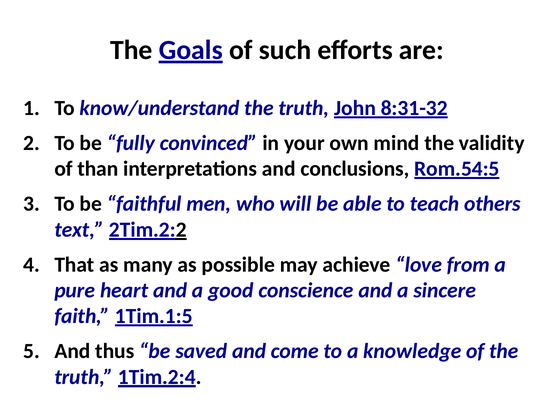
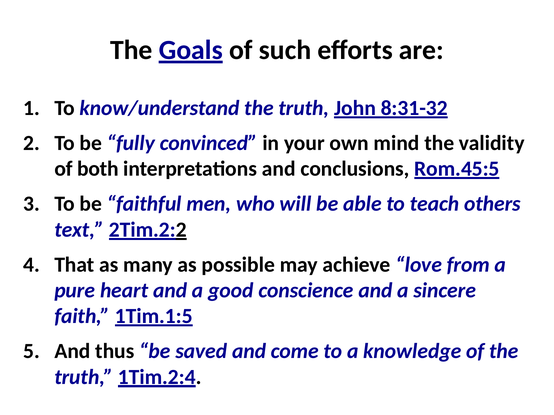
than: than -> both (98, 169)
Rom.54:5: Rom.54:5 -> Rom.45:5 (457, 169)
